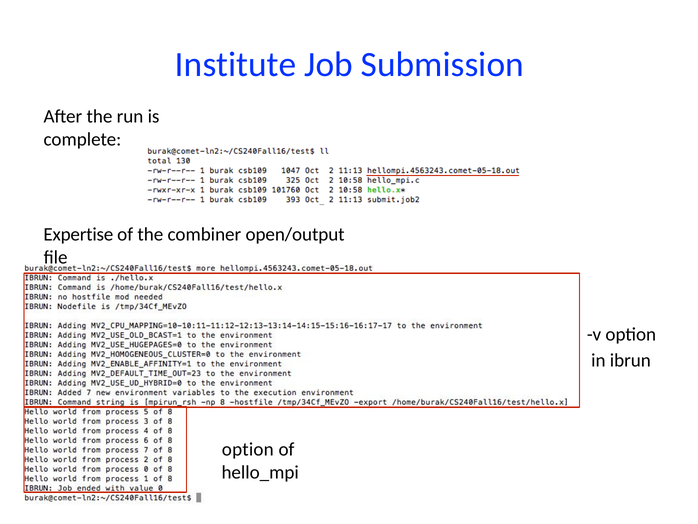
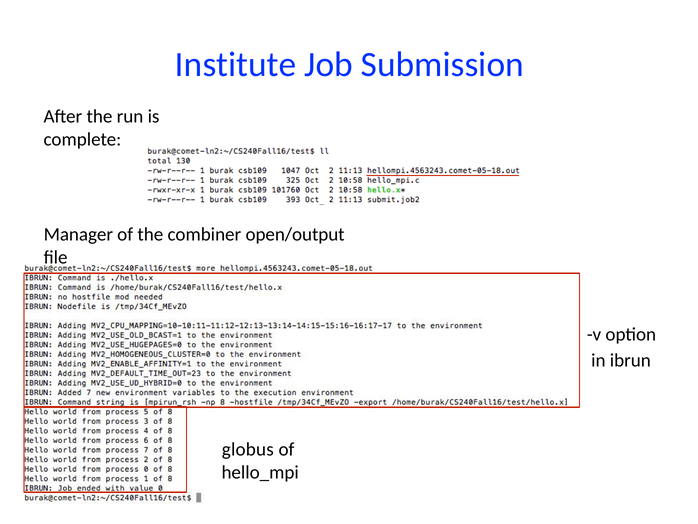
Expertise: Expertise -> Manager (78, 234)
option: option -> globus (248, 449)
